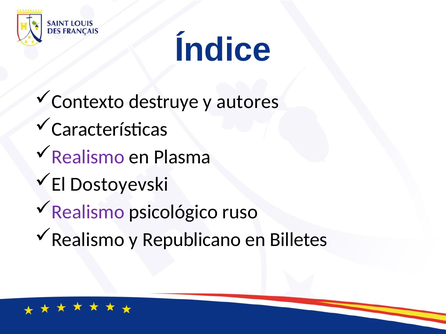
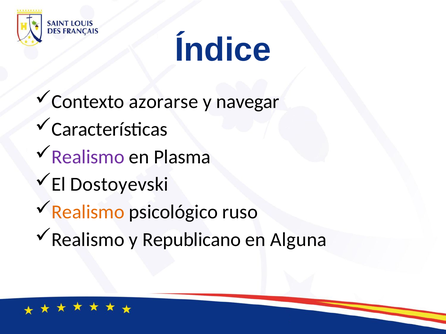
destruye: destruye -> azorarse (164, 102)
autores: autores -> navegar (248, 102)
Realismo colour: purple -> orange (88, 212)
Billetes: Billetes -> Alguna (298, 240)
